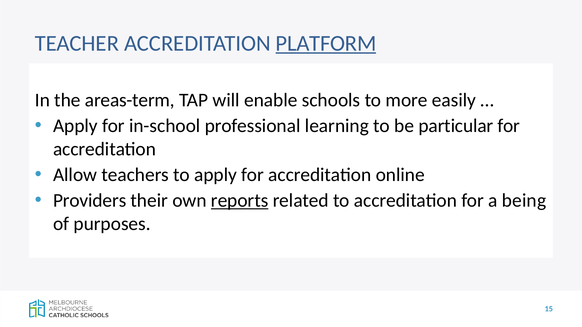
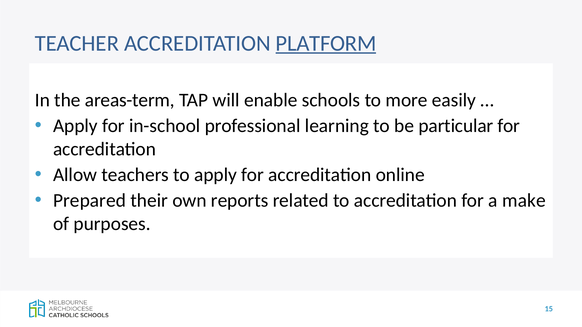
Providers: Providers -> Prepared (90, 201)
reports underline: present -> none (240, 201)
being: being -> make (524, 201)
